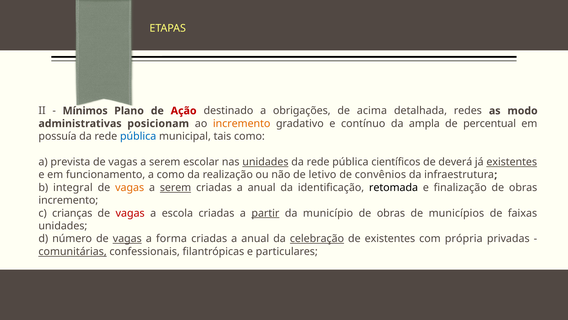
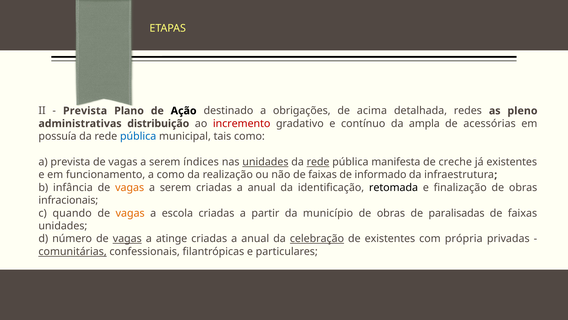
Mínimos: Mínimos -> Prevista (85, 111)
Ação colour: red -> black (184, 111)
modo: modo -> pleno (522, 111)
posicionam: posicionam -> distribuição (158, 123)
incremento colour: orange -> red (242, 123)
percentual: percentual -> acessórias (490, 123)
escolar: escolar -> índices (201, 162)
rede underline: none -> present (318, 162)
científicos: científicos -> manifesta (396, 162)
deverá: deverá -> creche (455, 162)
existentes underline: present -> none (512, 162)
não de letivo: letivo -> faixas (323, 175)
convênios: convênios -> informado (381, 175)
integral: integral -> infância (73, 187)
serem underline: present -> none (176, 187)
incremento: incremento -> infracionais (68, 200)
crianças: crianças -> quando (72, 213)
vagas colour: red -> orange (130, 213)
partir underline: present -> none (265, 213)
municípios: municípios -> paralisadas (457, 213)
forma: forma -> atinge (172, 238)
